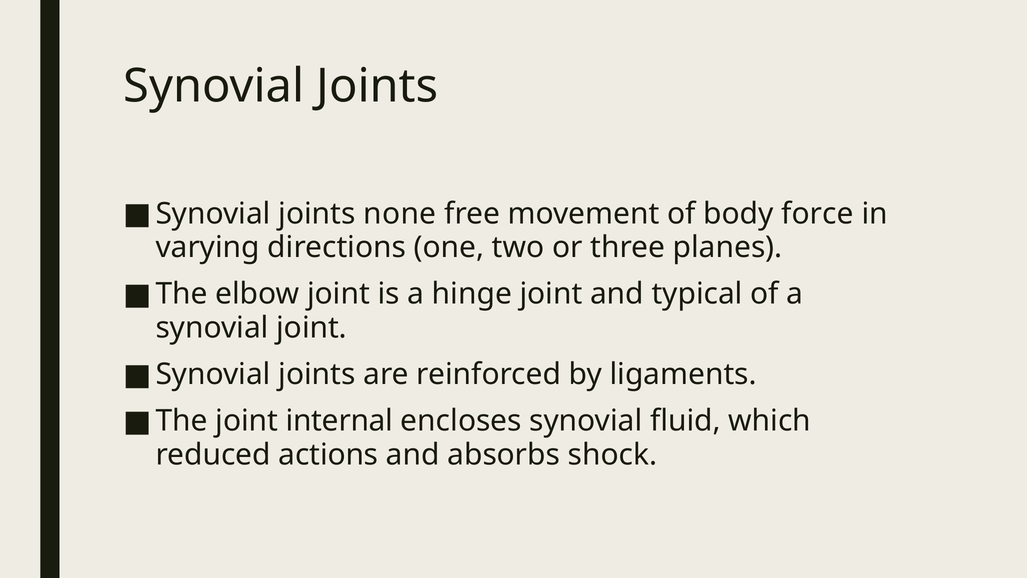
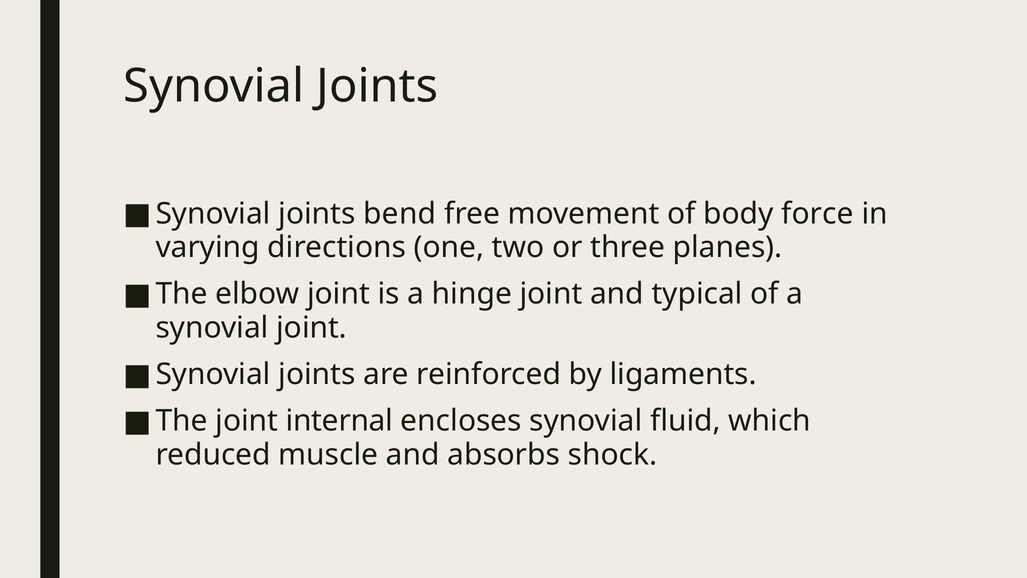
none: none -> bend (400, 214)
actions: actions -> muscle (328, 454)
